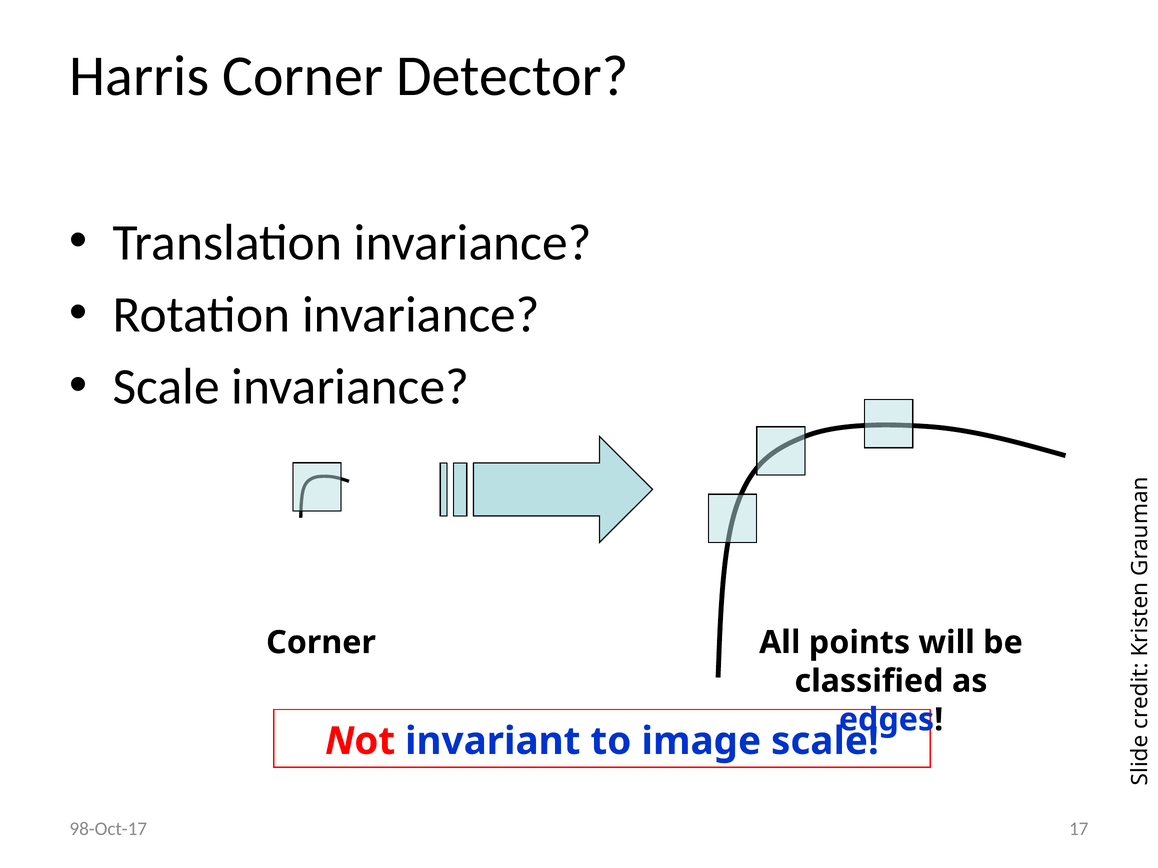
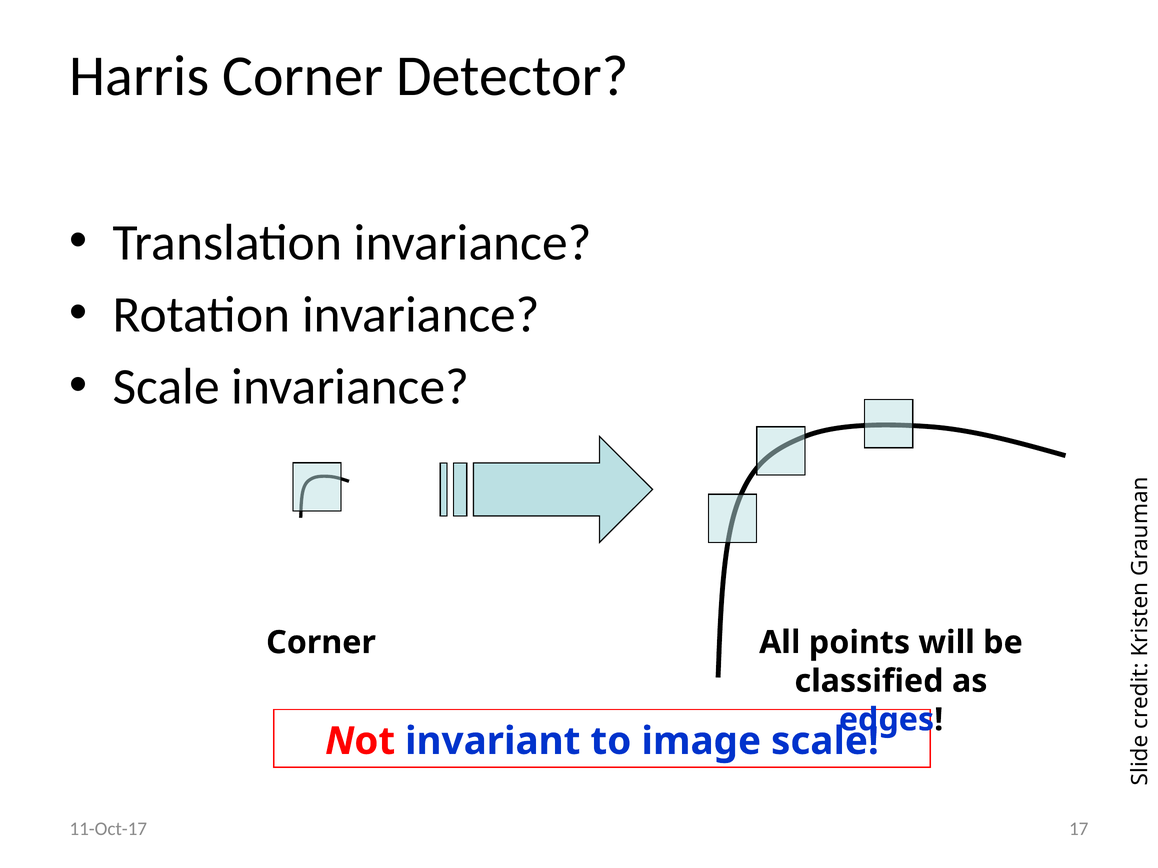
98-Oct-17: 98-Oct-17 -> 11-Oct-17 (108, 829)
